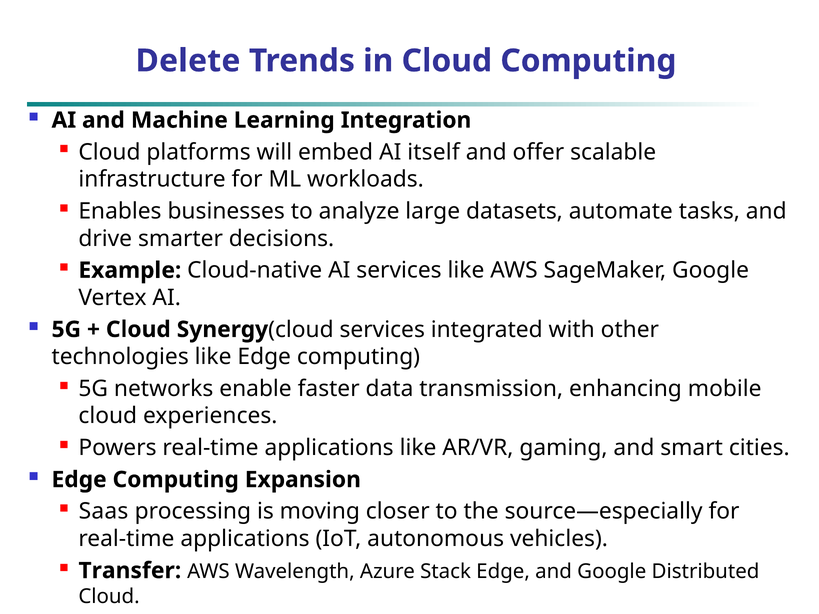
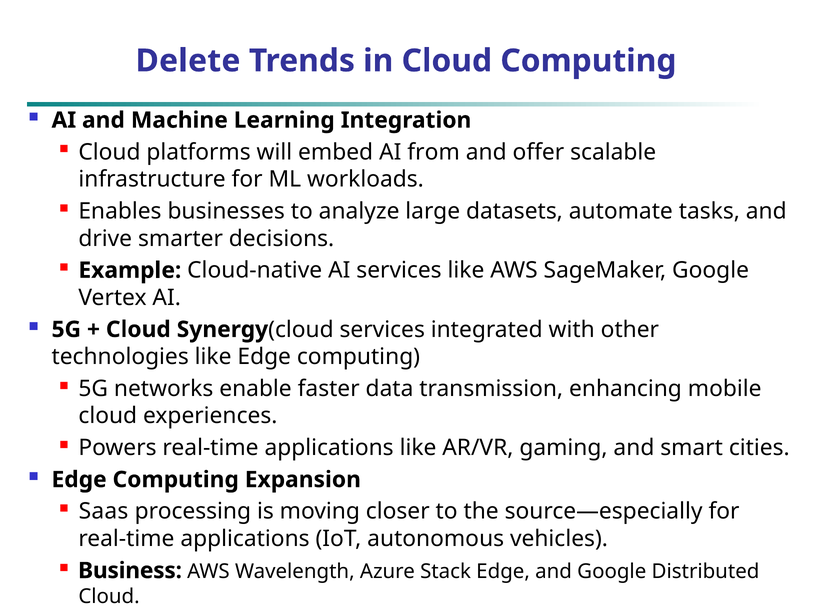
itself: itself -> from (434, 152)
Transfer: Transfer -> Business (130, 571)
